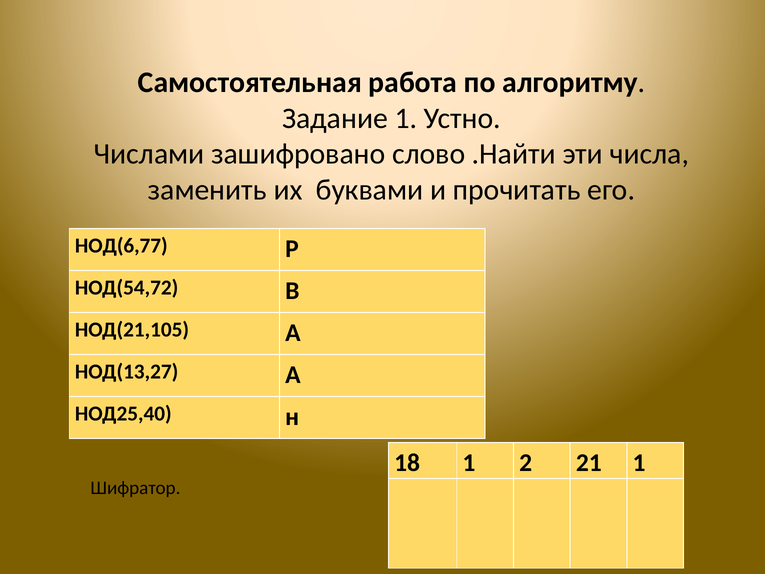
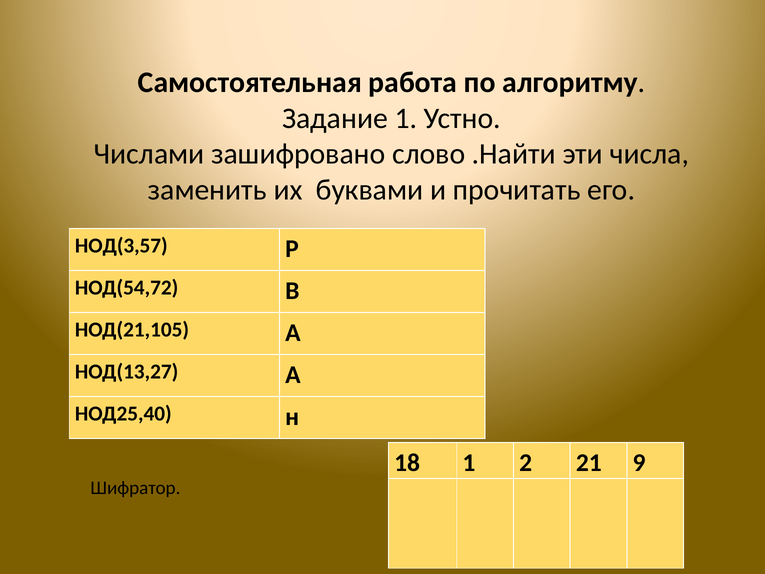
НОД(6,77: НОД(6,77 -> НОД(3,57 (121, 245)
21 1: 1 -> 9 (639, 463)
